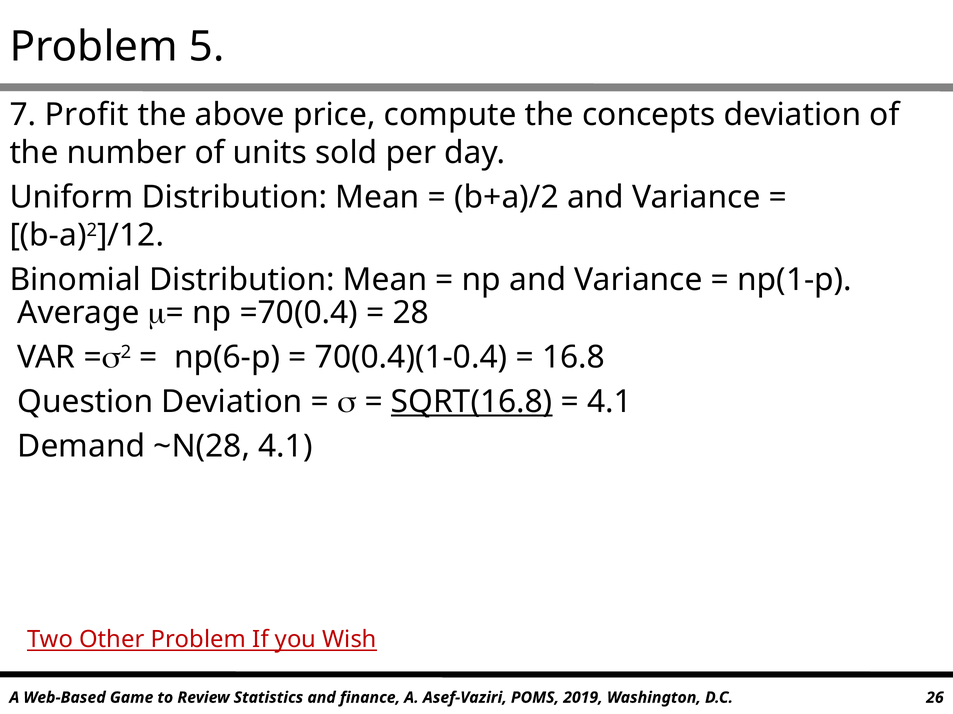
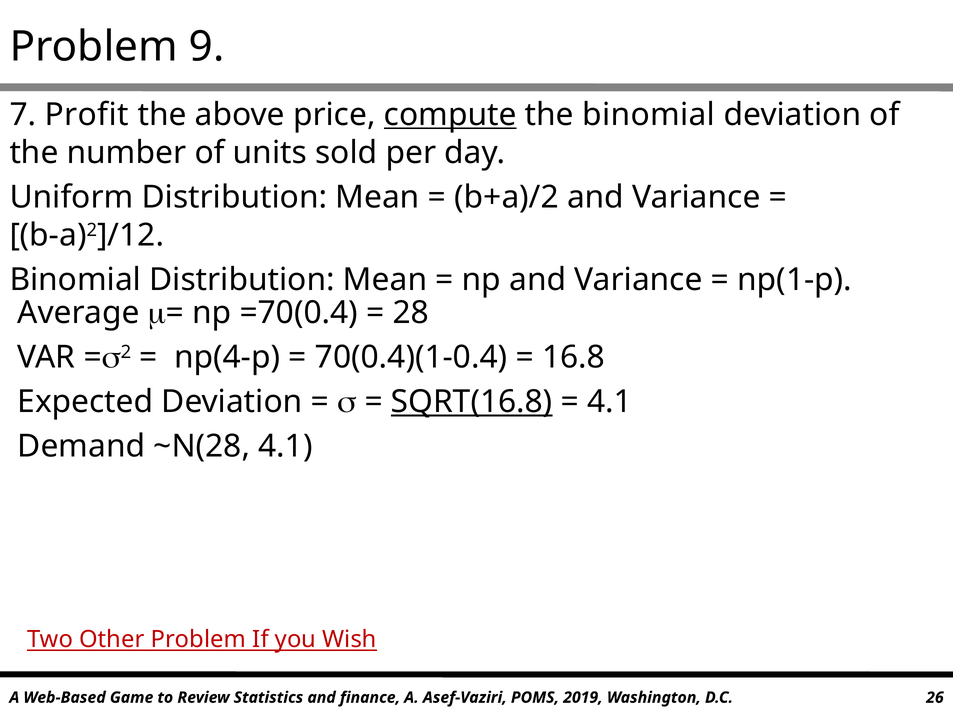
5: 5 -> 9 (207, 47)
compute underline: none -> present (450, 115)
the concepts: concepts -> binomial (649, 115)
np(6-p: np(6-p -> np(4-p (227, 358)
Question: Question -> Expected (85, 402)
